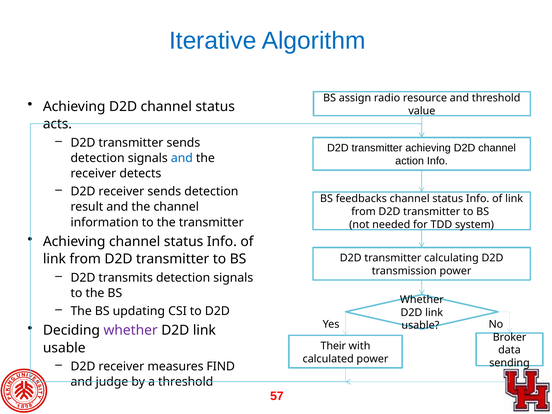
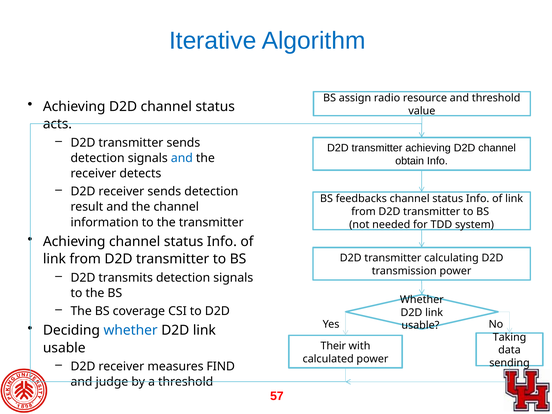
action: action -> obtain (410, 161)
updating: updating -> coverage (139, 311)
whether colour: purple -> blue (131, 330)
Broker: Broker -> Taking (510, 337)
